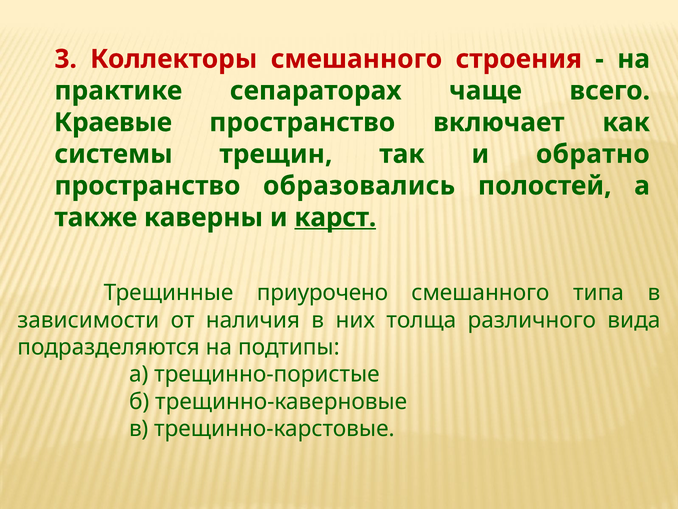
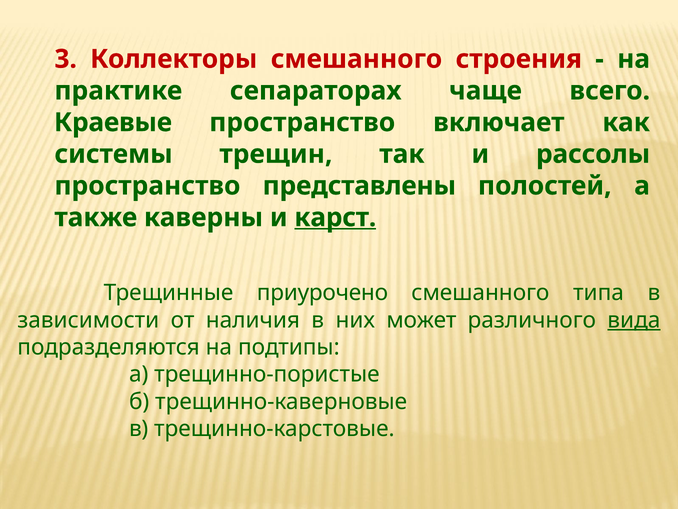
обратно: обратно -> рассолы (593, 154)
образовались: образовались -> представлены (359, 186)
толща: толща -> может (421, 320)
вида underline: none -> present (634, 320)
